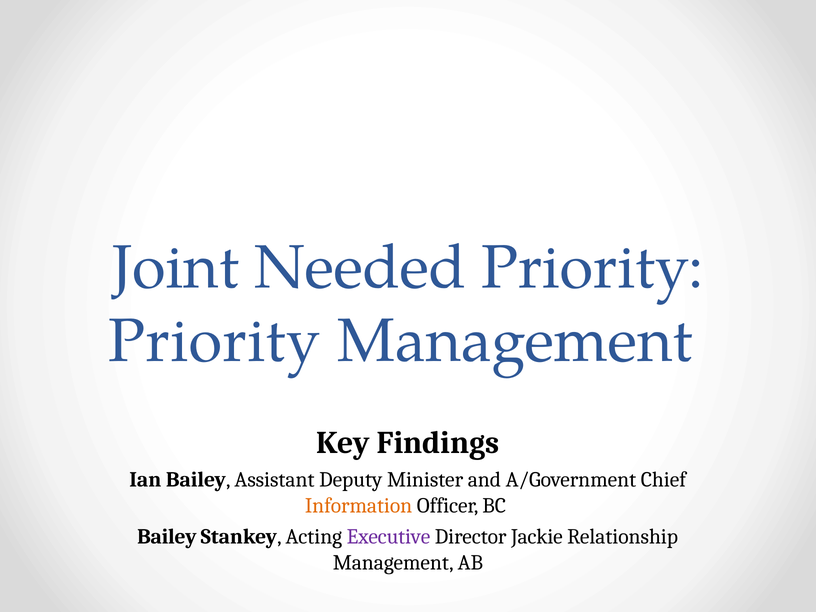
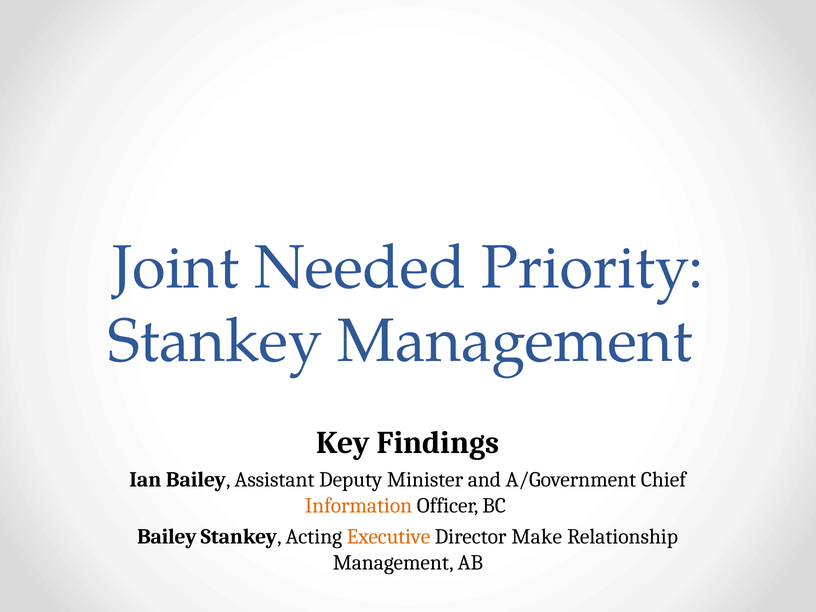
Priority: Priority -> Stankey (215, 341)
Executive colour: purple -> orange (389, 537)
Jackie: Jackie -> Make (537, 537)
